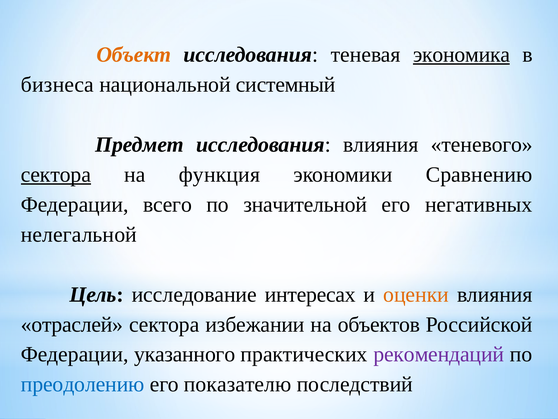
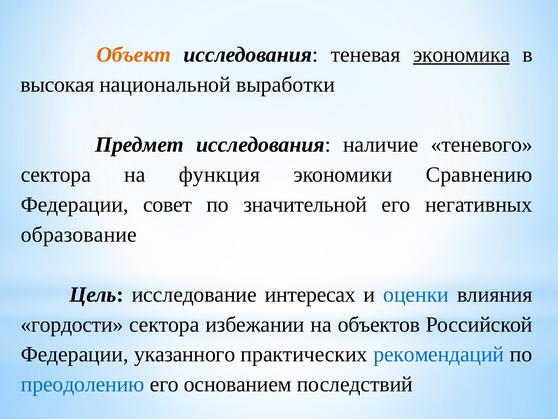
бизнеса: бизнеса -> высокая (58, 85)
системный: системный -> выработки (286, 85)
исследования влияния: влияния -> наличие (381, 144)
сектора underline: present -> none (56, 174)
всего: всего -> совет (168, 204)
нелегальной: нелегальной -> образование (79, 234)
оценки colour: orange -> blue (416, 294)
отраслей: отраслей -> гордости (72, 324)
рекомендаций colour: purple -> blue (439, 354)
показателю: показателю -> основанием (238, 384)
